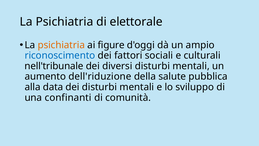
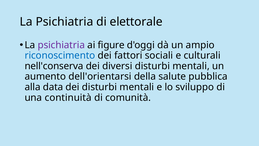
psichiatria colour: orange -> purple (61, 45)
nell'tribunale: nell'tribunale -> nell'conserva (54, 66)
dell'riduzione: dell'riduzione -> dell'orientarsi (100, 76)
confinanti: confinanti -> continuità (68, 97)
